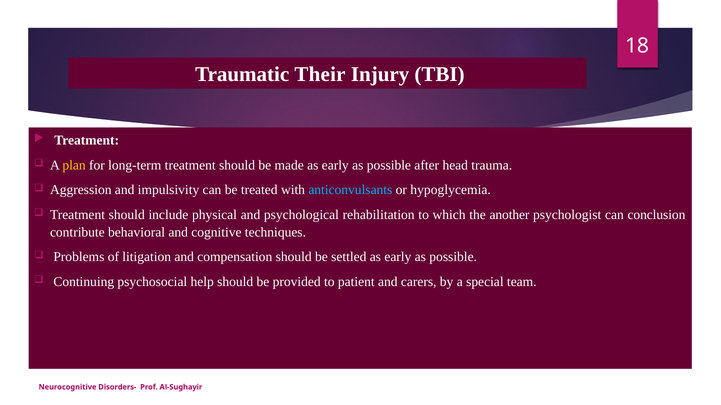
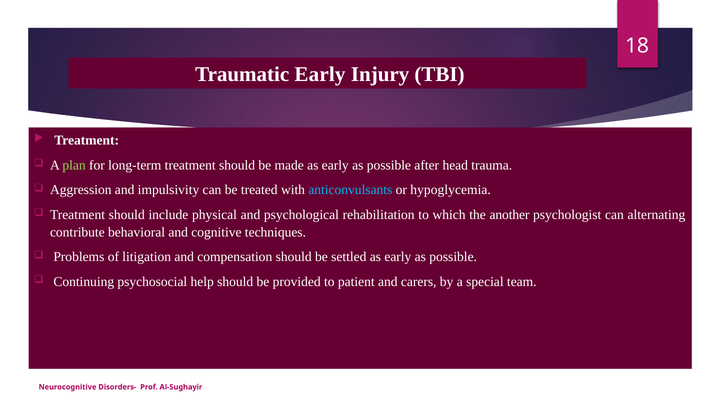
Traumatic Their: Their -> Early (320, 75)
plan colour: yellow -> light green (74, 165)
conclusion: conclusion -> alternating (656, 215)
